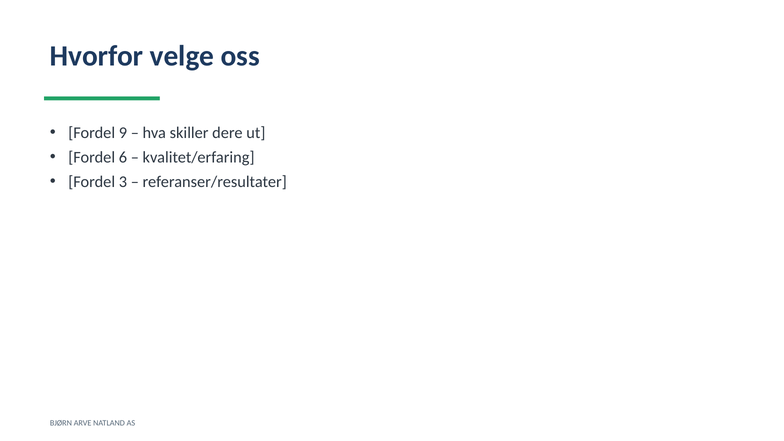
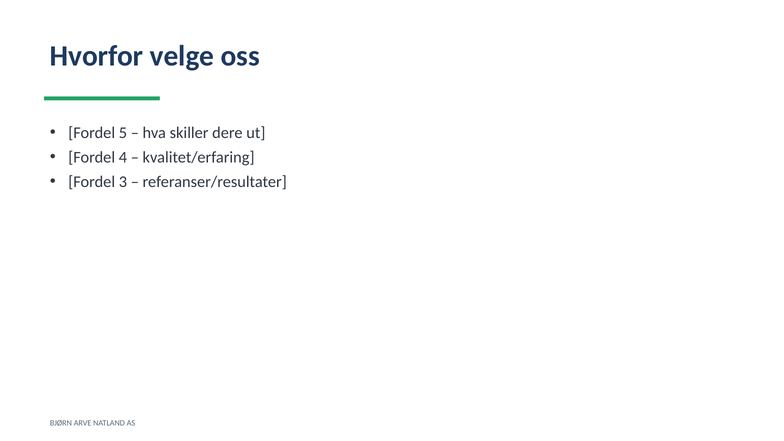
9: 9 -> 5 (123, 133)
6: 6 -> 4 (123, 157)
